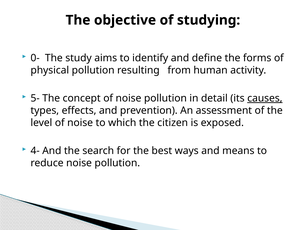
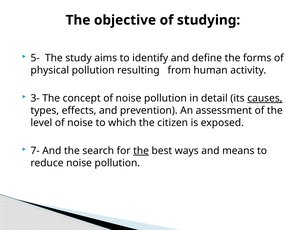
0-: 0- -> 5- (35, 58)
5-: 5- -> 3- (35, 98)
4-: 4- -> 7- (35, 150)
the underline: none -> present (141, 150)
